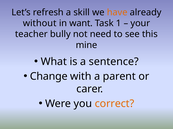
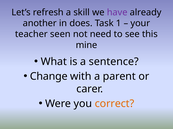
have colour: orange -> purple (117, 12)
without: without -> another (40, 23)
want: want -> does (81, 23)
bully: bully -> seen (60, 34)
